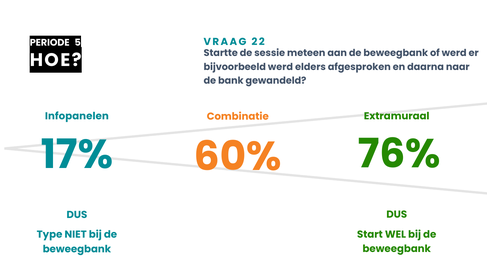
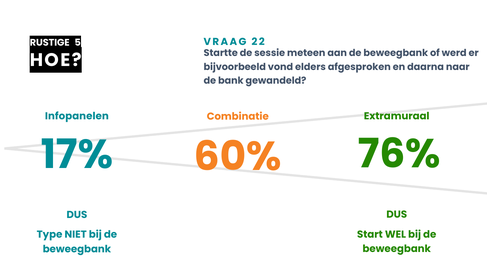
PERIODE: PERIODE -> RUSTIGE (50, 43)
bijvoorbeeld werd: werd -> vond (281, 67)
